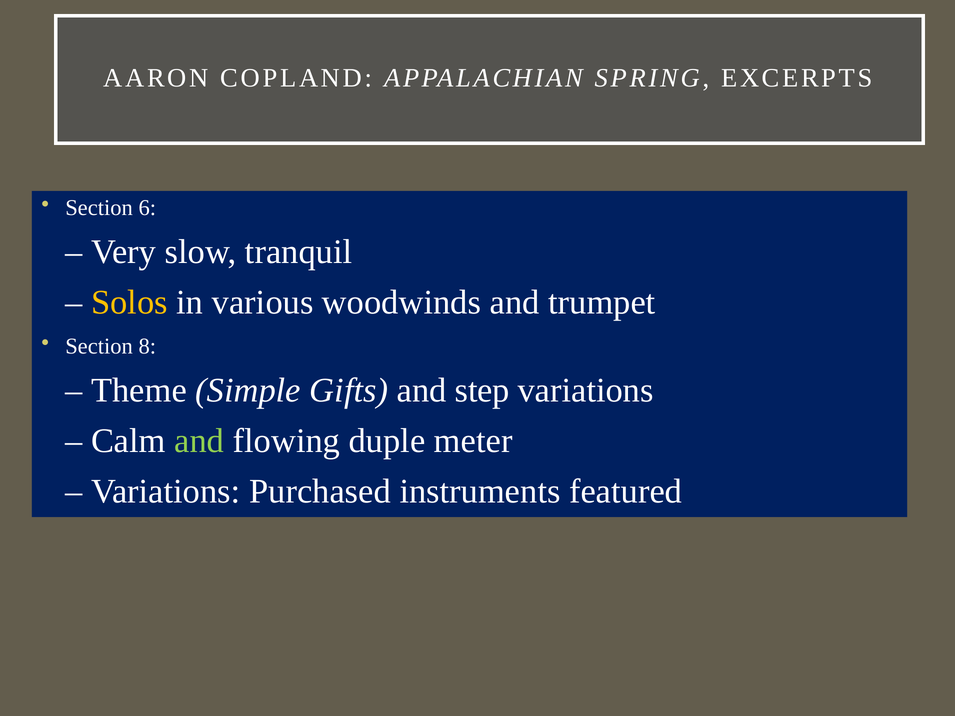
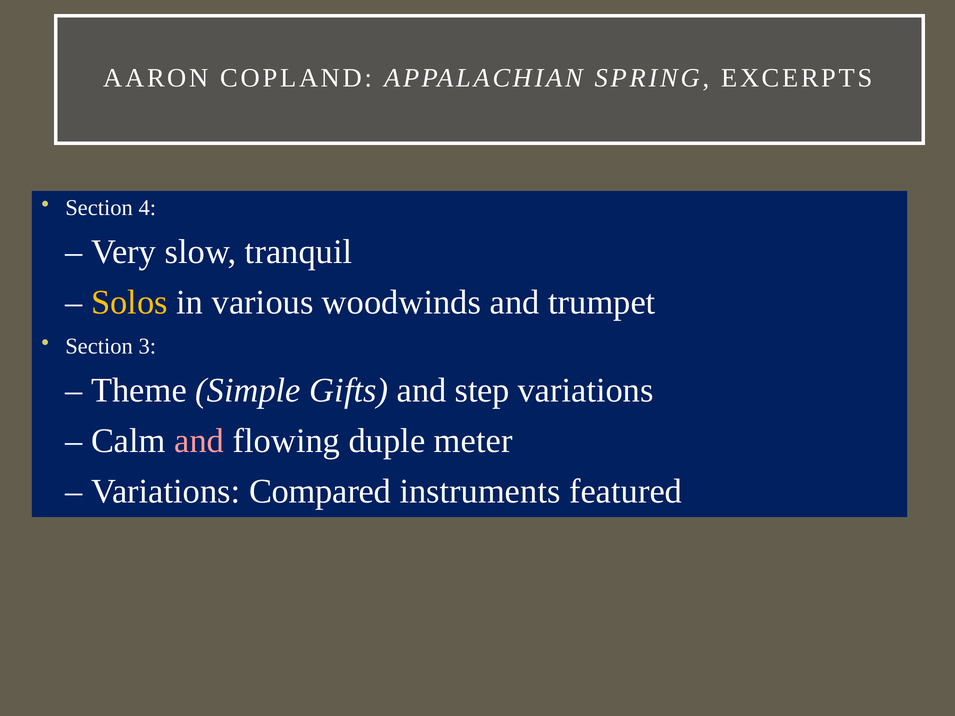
6: 6 -> 4 (147, 208)
8: 8 -> 3 (147, 346)
and colour: light green -> pink (199, 441)
Purchased: Purchased -> Compared (320, 491)
